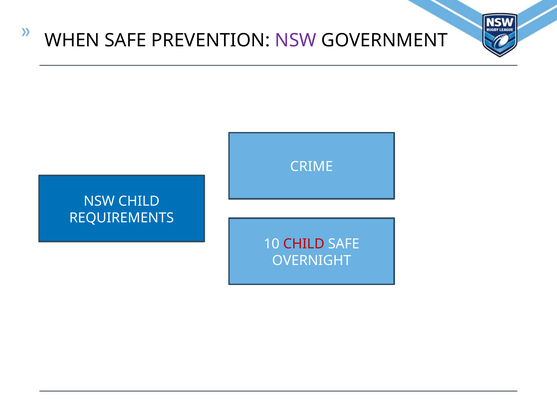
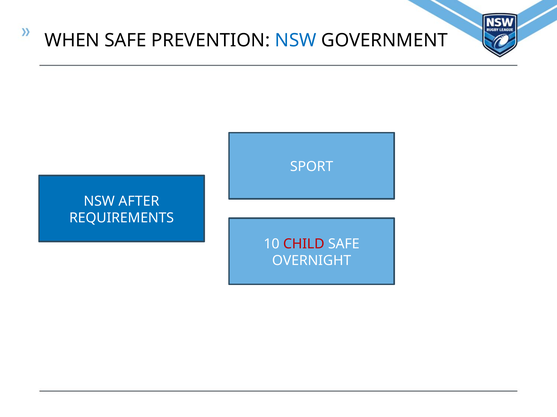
NSW colour: purple -> blue (296, 41)
CRIME: CRIME -> SPORT (312, 167)
NSW CHILD: CHILD -> AFTER (139, 201)
